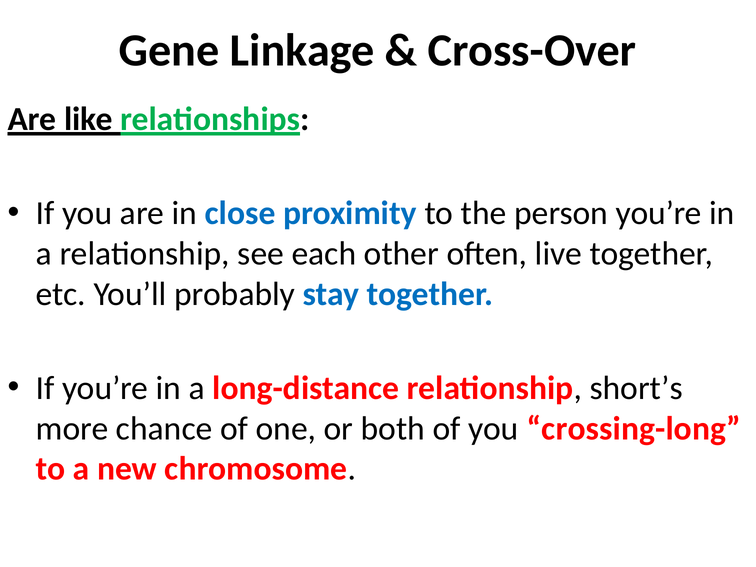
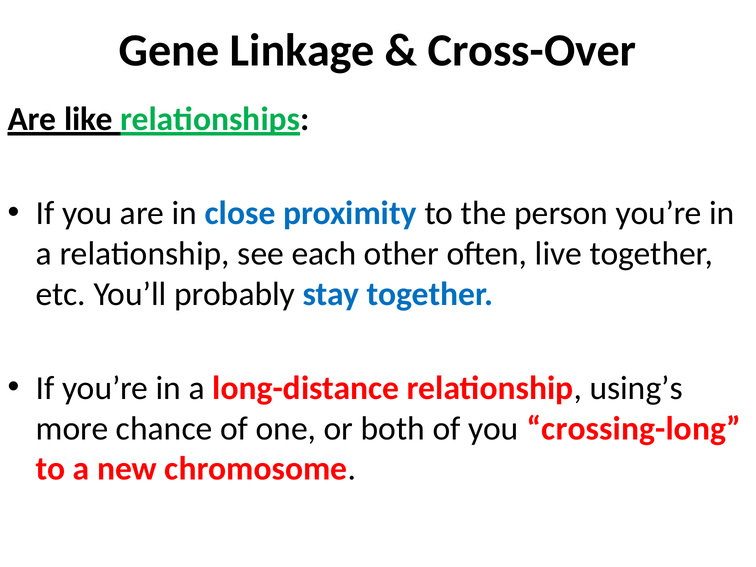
short’s: short’s -> using’s (636, 388)
